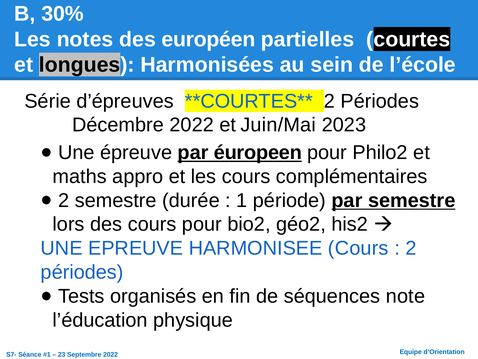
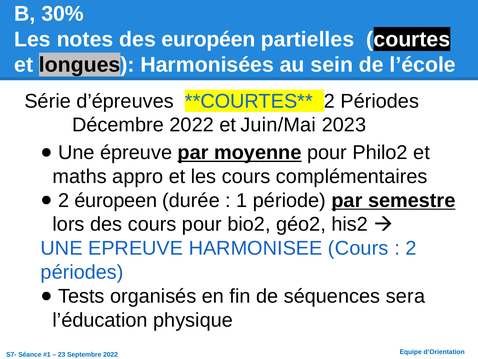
éuropeen: éuropeen -> moyenne (258, 152)
2 semestre: semestre -> éuropeen (116, 200)
note: note -> sera (405, 296)
